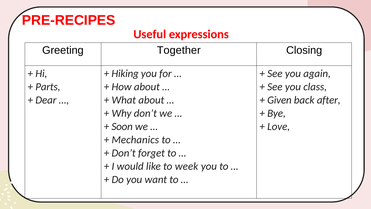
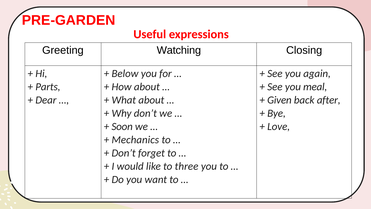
PRE-RECIPES: PRE-RECIPES -> PRE-GARDEN (69, 20)
Together: Together -> Watching (179, 50)
Hiking: Hiking -> Below (125, 74)
class: class -> meal (315, 87)
week: week -> three (187, 166)
